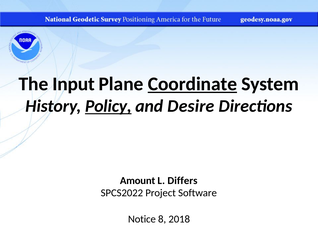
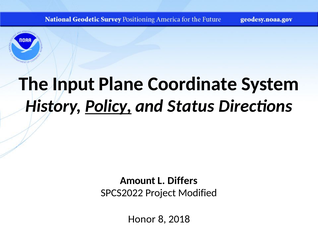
Coordinate underline: present -> none (192, 84)
Desire: Desire -> Status (191, 106)
Software: Software -> Modified (198, 193)
Notice: Notice -> Honor (142, 220)
